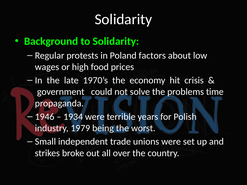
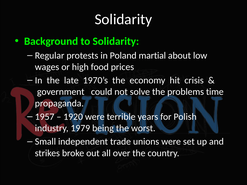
factors: factors -> martial (152, 56)
1946: 1946 -> 1957 (45, 117)
1934: 1934 -> 1920 (73, 117)
